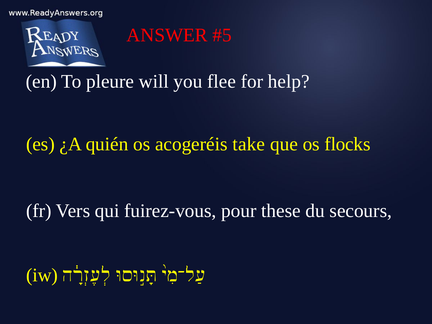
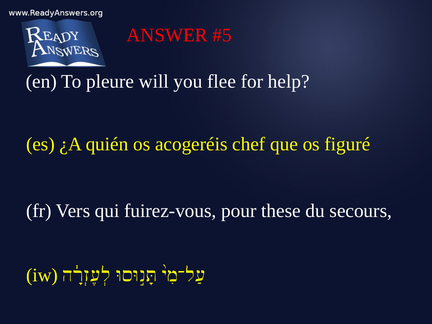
take: take -> chef (249, 144)
flocks: flocks -> figuré (347, 144)
